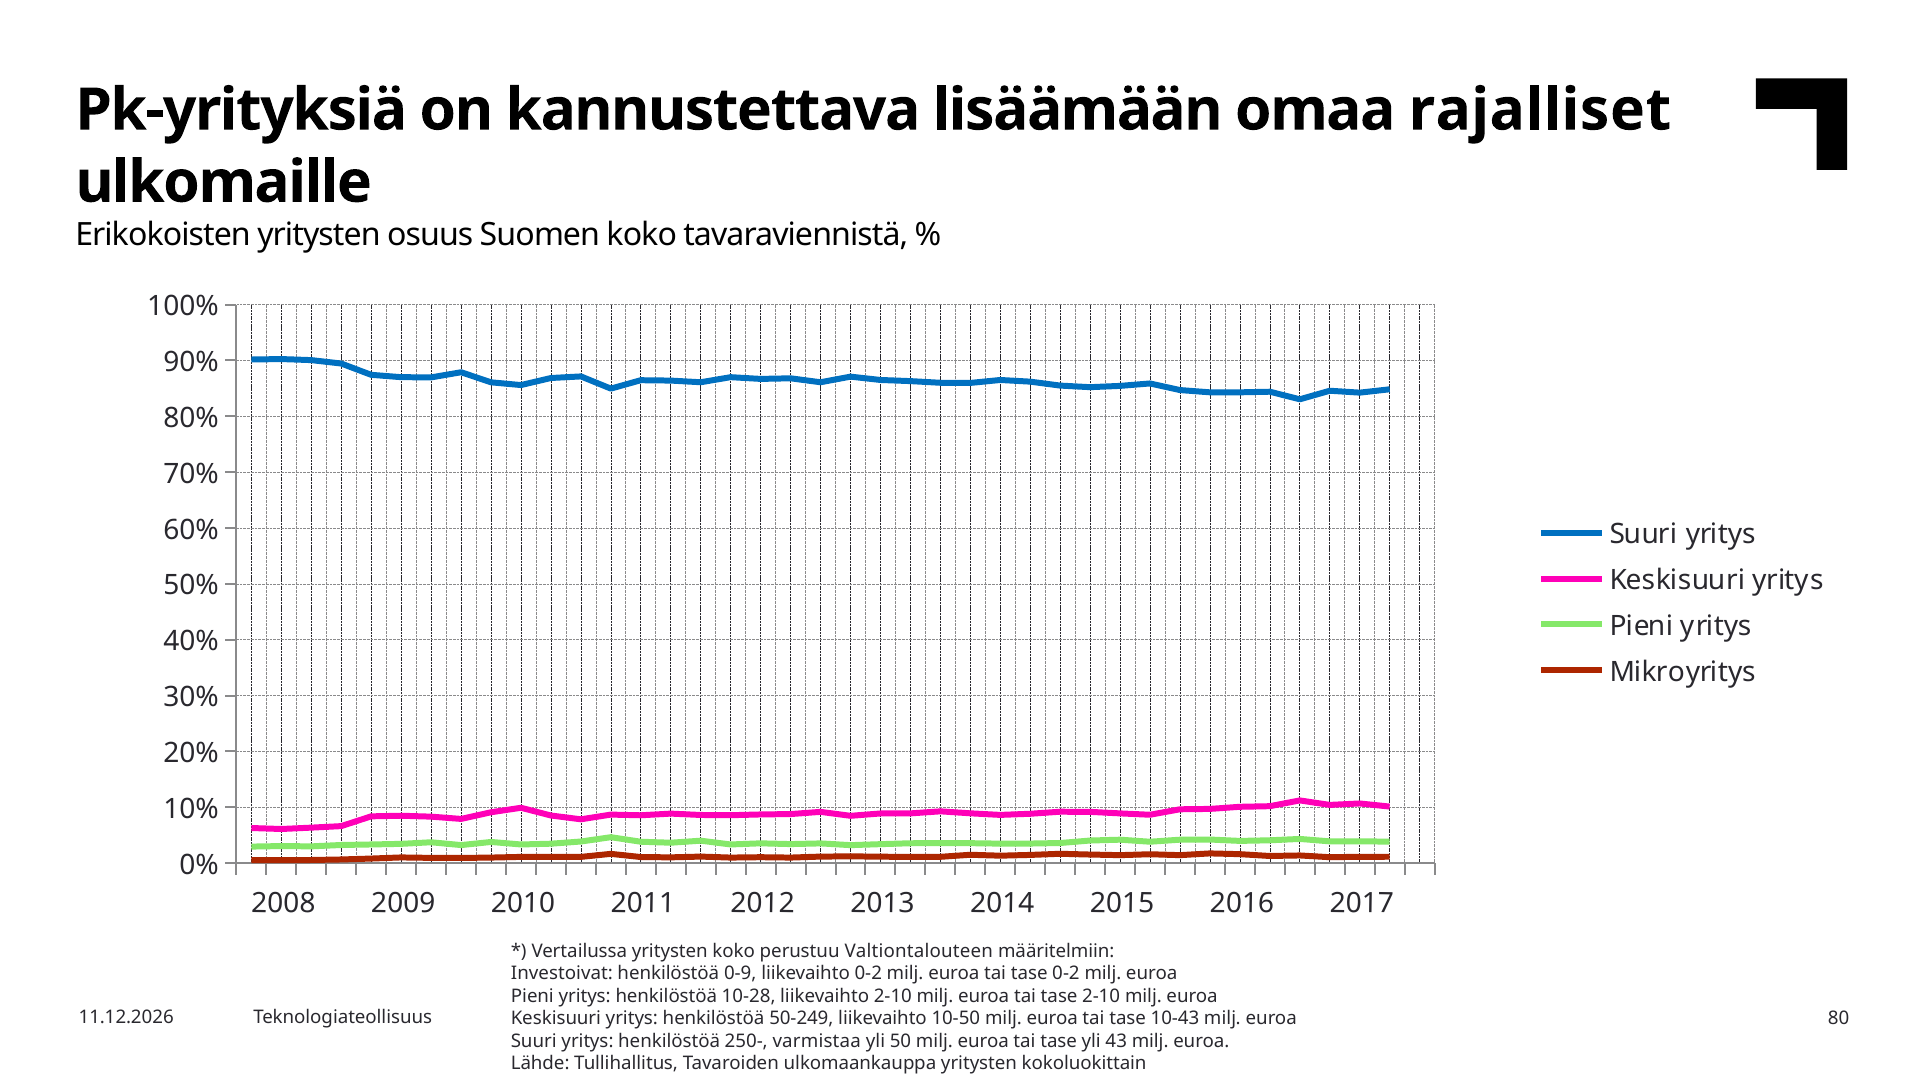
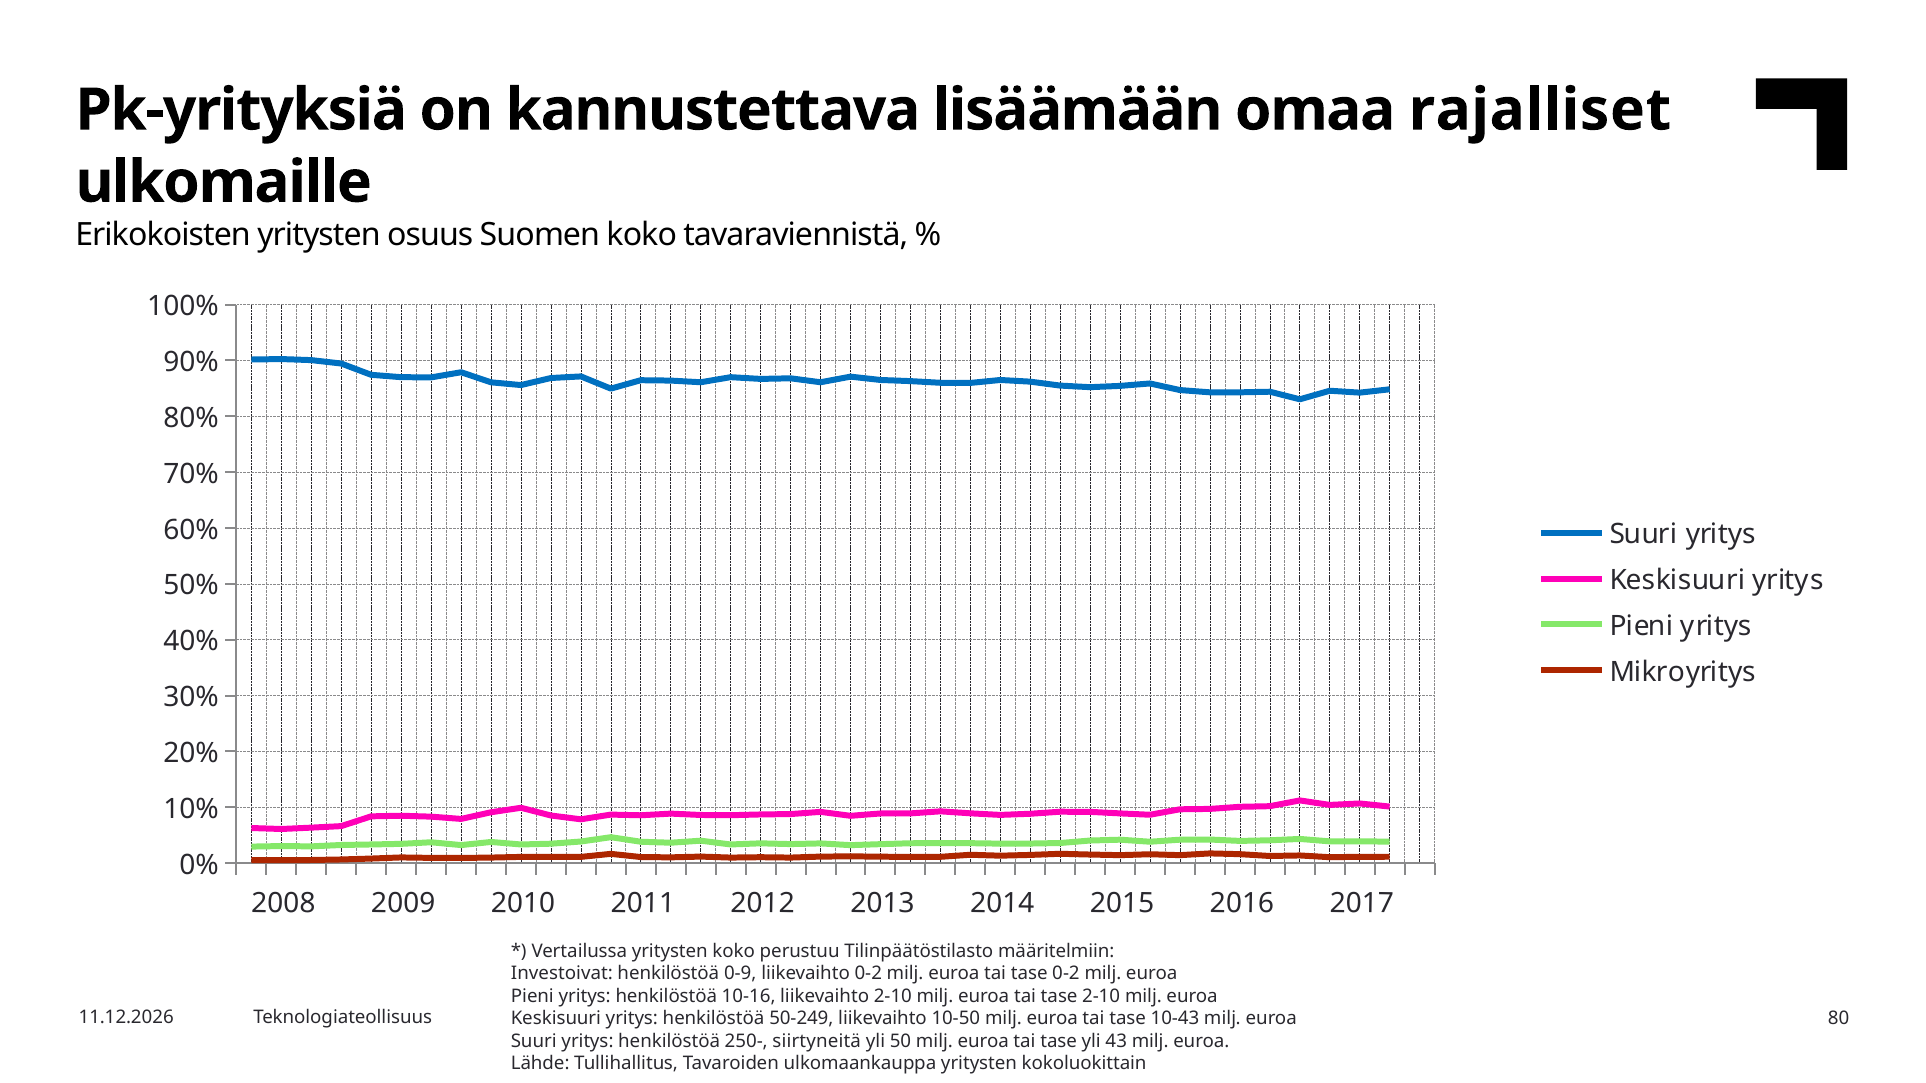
Valtiontalouteen: Valtiontalouteen -> Tilinpäätöstilasto (919, 952)
10-28: 10-28 -> 10-16 (749, 997)
varmistaa: varmistaa -> siirtyneitä (817, 1042)
